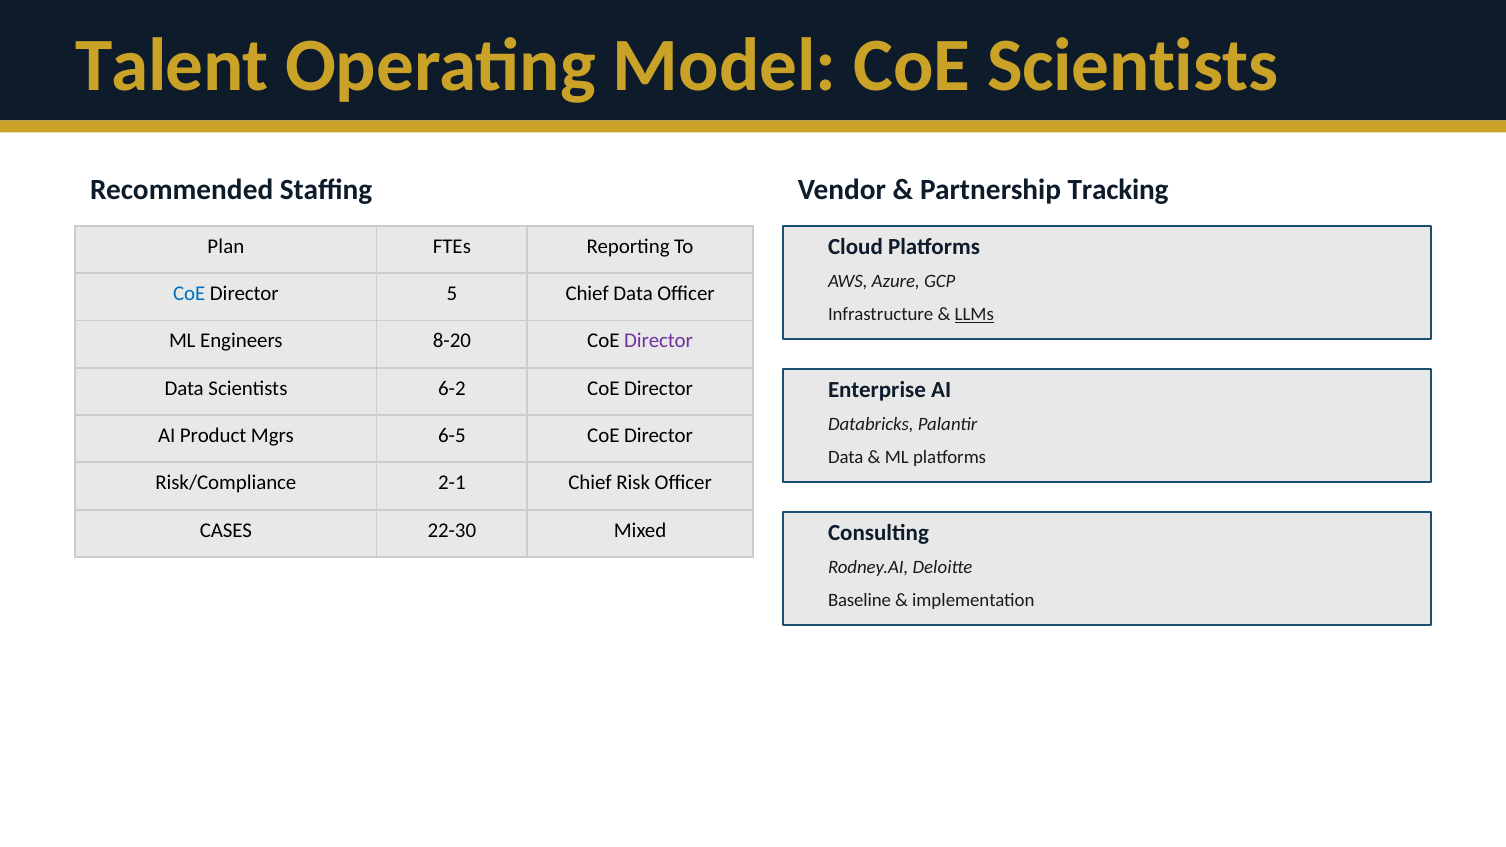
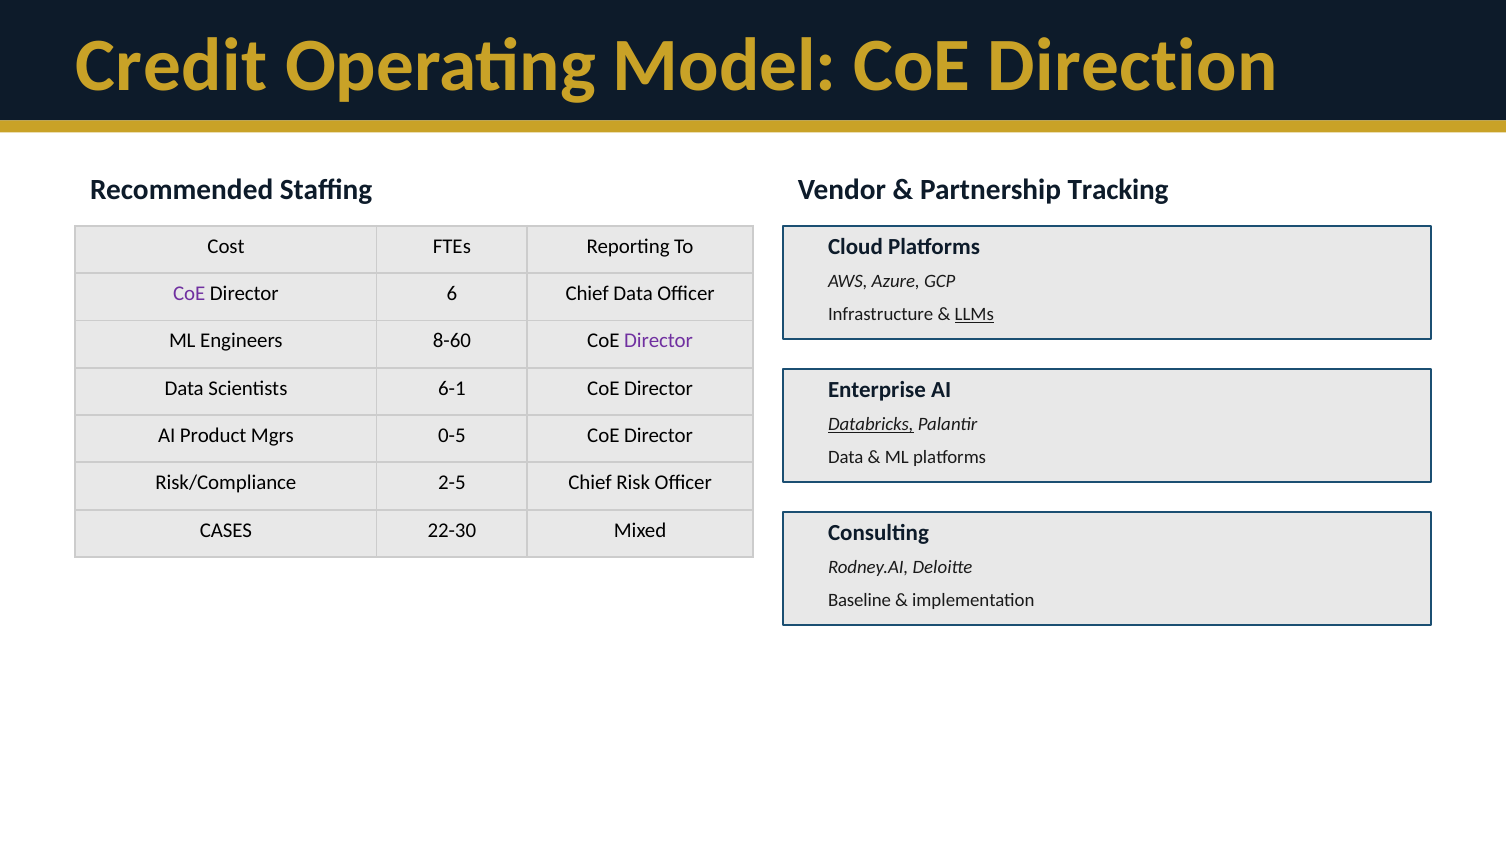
Talent: Talent -> Credit (171, 65)
CoE Scientists: Scientists -> Direction (1132, 65)
Plan: Plan -> Cost (226, 246)
CoE colour: blue -> purple (189, 294)
5: 5 -> 6 (452, 294)
8-20: 8-20 -> 8-60 (452, 341)
6-2: 6-2 -> 6-1 (452, 388)
Databricks underline: none -> present (871, 424)
6-5: 6-5 -> 0-5 (452, 436)
2-1: 2-1 -> 2-5 (452, 483)
